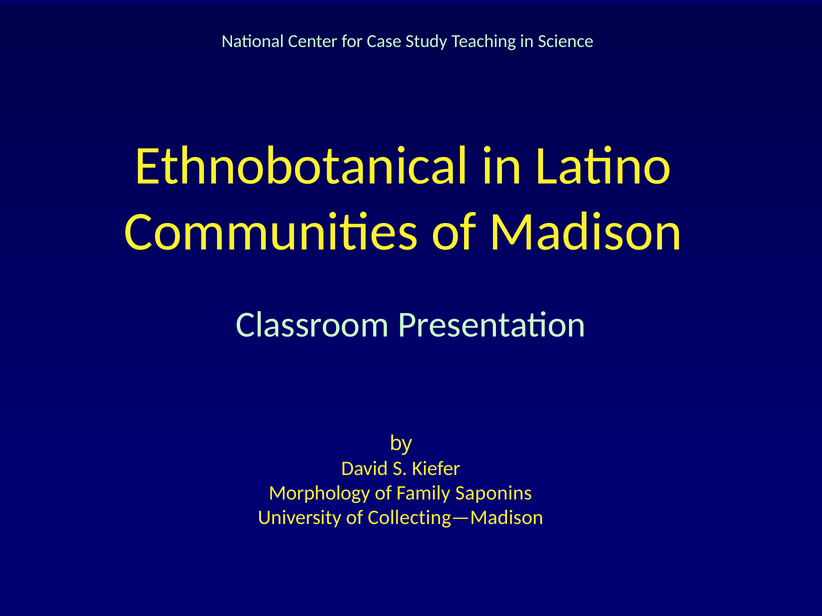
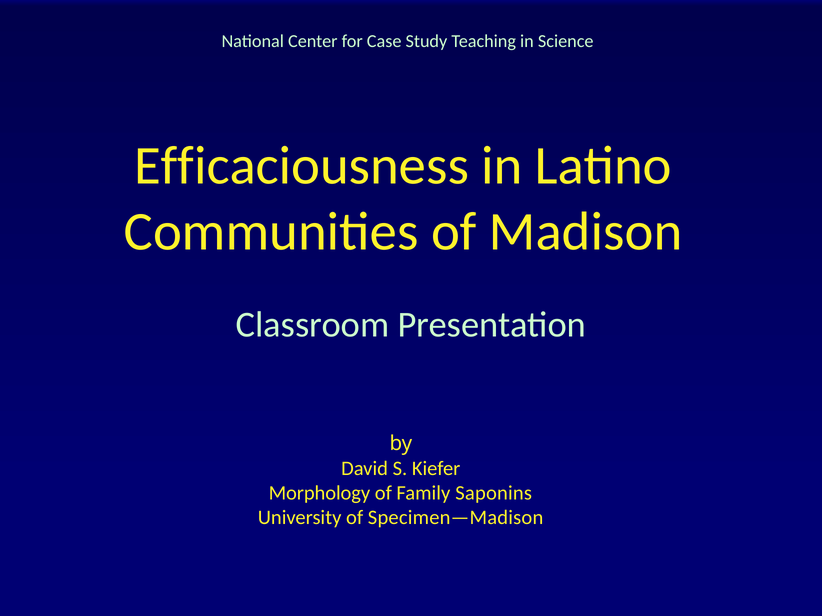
Ethnobotanical: Ethnobotanical -> Efficaciousness (302, 166)
Collecting—Madison: Collecting—Madison -> Specimen—Madison (456, 518)
